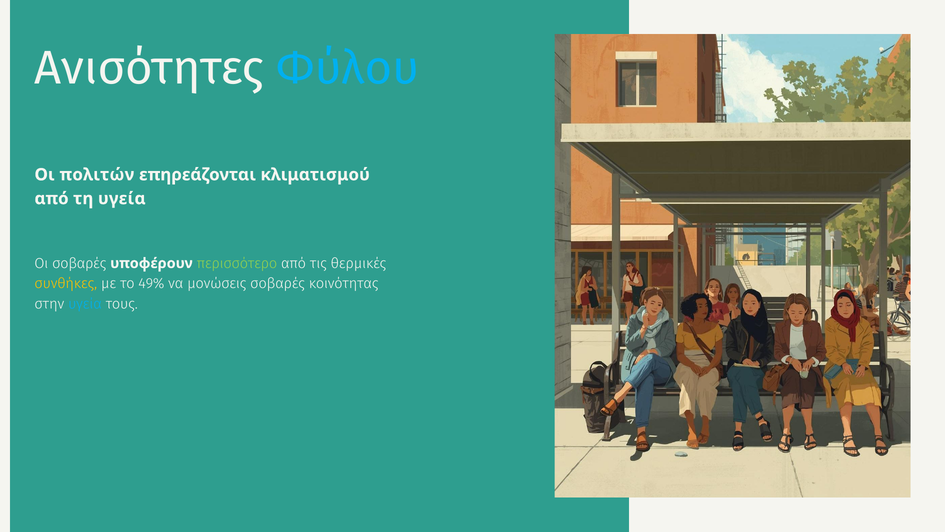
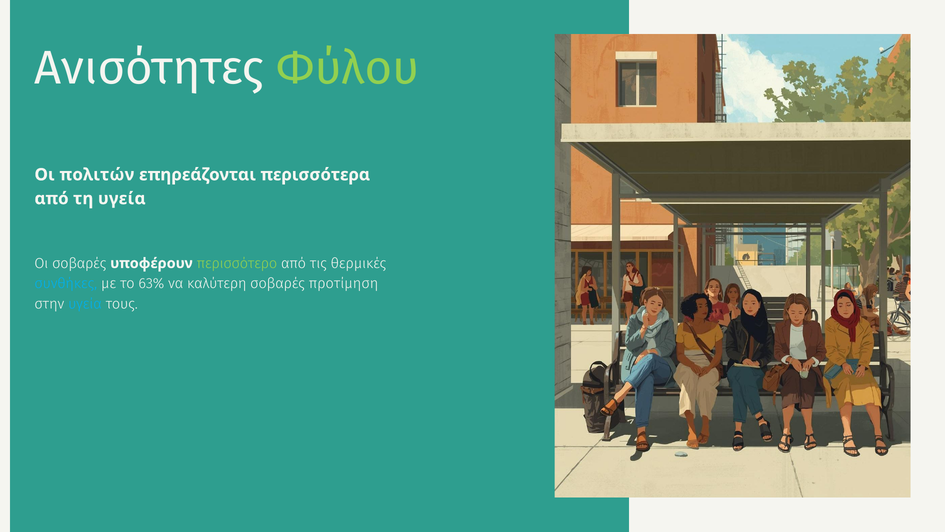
Φύλου colour: light blue -> light green (348, 68)
κλιματισμού: κλιματισμού -> περισσότερα (315, 175)
συνθήκες colour: yellow -> light blue (66, 283)
49%: 49% -> 63% (151, 283)
μονώσεις: μονώσεις -> καλύτερη (217, 283)
κοινότητας: κοινότητας -> προτίμηση (344, 283)
